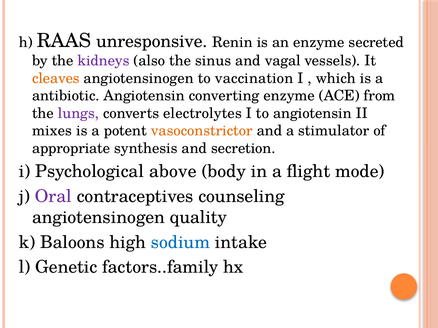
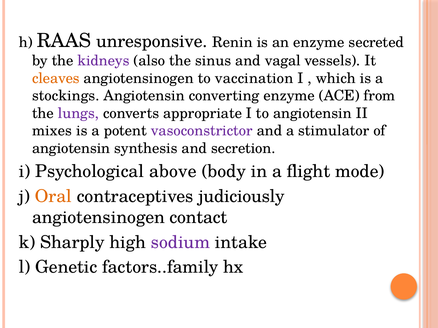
antibiotic: antibiotic -> stockings (66, 96)
electrolytes: electrolytes -> appropriate (203, 113)
vasoconstrictor colour: orange -> purple (202, 131)
appropriate: appropriate -> angiotensin (71, 148)
Oral colour: purple -> orange (53, 197)
counseling: counseling -> judiciously (242, 197)
quality: quality -> contact (198, 218)
Baloons: Baloons -> Sharply (72, 243)
sodium colour: blue -> purple (180, 243)
